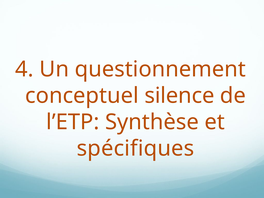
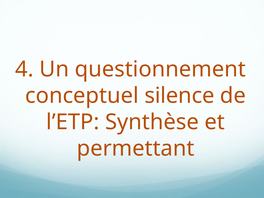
spécifiques: spécifiques -> permettant (136, 149)
